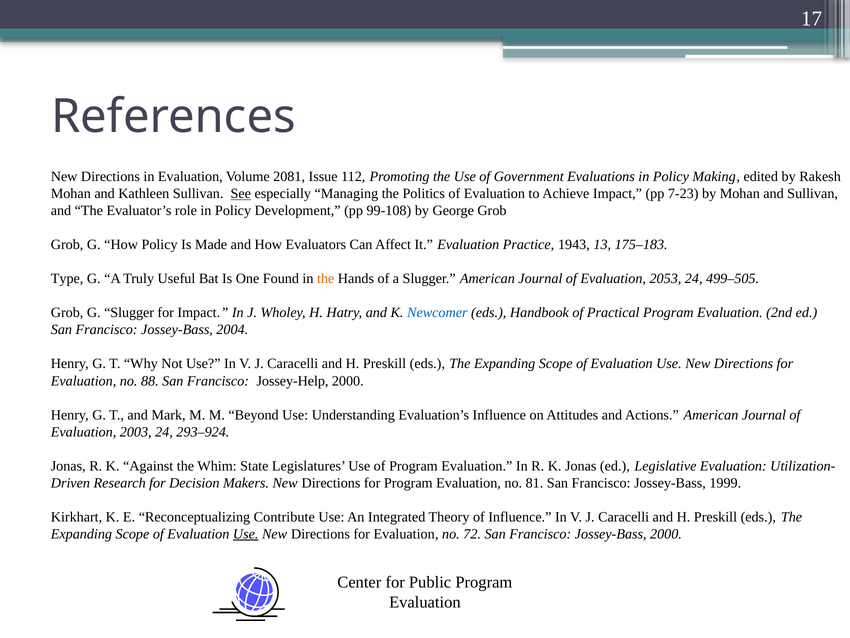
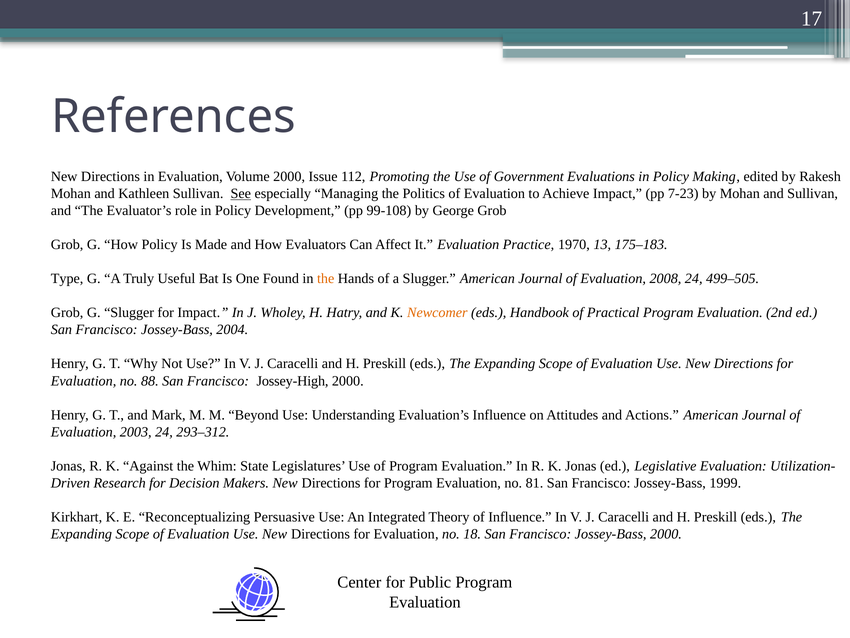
Volume 2081: 2081 -> 2000 (289, 177)
1943: 1943 -> 1970 (574, 245)
2053: 2053 -> 2008 (665, 279)
Newcomer colour: blue -> orange (437, 313)
Jossey-Help: Jossey-Help -> Jossey-High (293, 381)
293–924: 293–924 -> 293–312 (203, 432)
Contribute: Contribute -> Persuasive (284, 517)
Use underline: present -> none (246, 534)
72: 72 -> 18 (472, 534)
